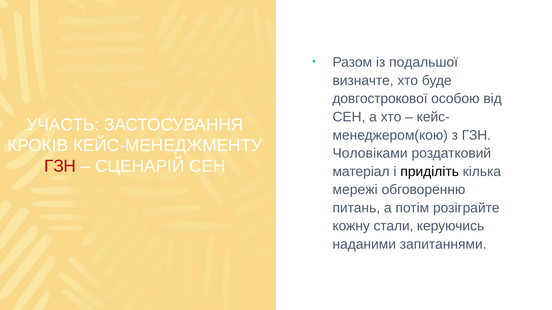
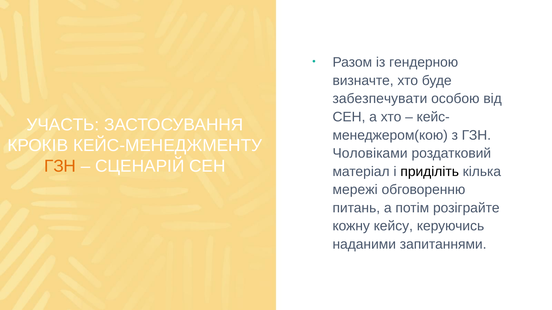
подальшої: подальшої -> гендерною (424, 63)
довгострокової: довгострокової -> забезпечувати (380, 99)
ГЗН colour: red -> orange (60, 166)
стали: стали -> кейсу (393, 226)
